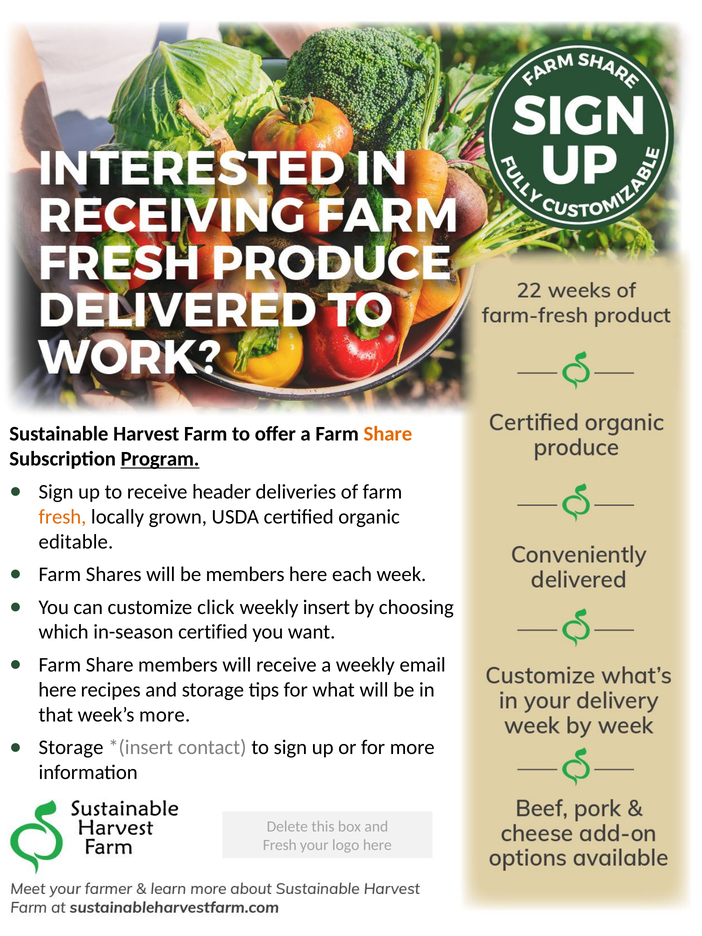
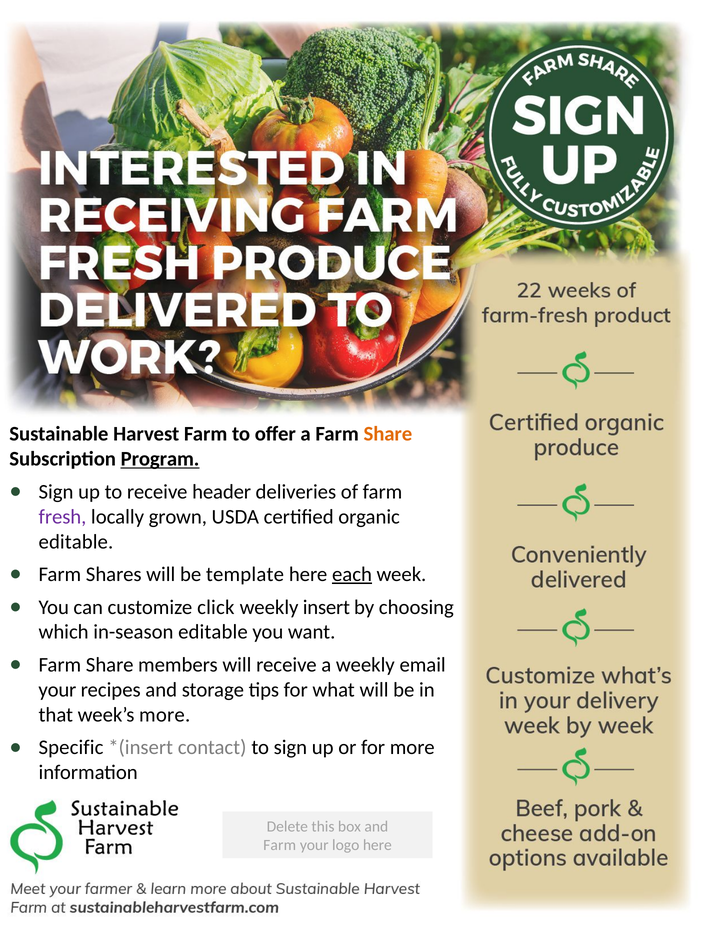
fresh colour: orange -> purple (63, 517)
be members: members -> template (245, 574)
each underline: none -> present (352, 574)
in-season certified: certified -> editable (213, 632)
here: here -> your (57, 690)
Storage: Storage -> Specific (71, 748)
Fresh: Fresh -> Farm (280, 845)
